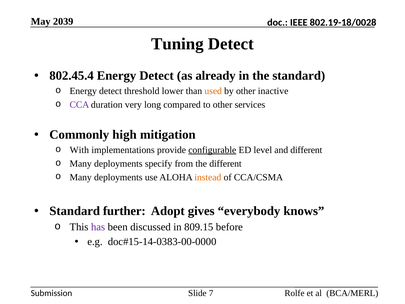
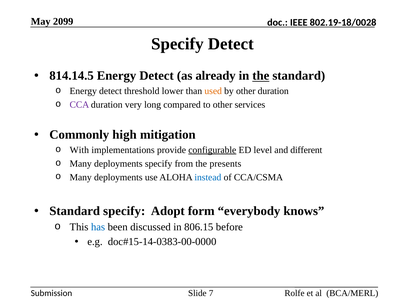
2039: 2039 -> 2099 (63, 21)
Tuning: Tuning -> Specify (177, 44)
802.45.4: 802.45.4 -> 814.14.5 (72, 76)
the underline: none -> present (261, 76)
other inactive: inactive -> duration (273, 91)
the different: different -> presents (225, 163)
instead colour: orange -> blue (208, 177)
Standard further: further -> specify (124, 211)
gives: gives -> form (201, 211)
has colour: purple -> blue (98, 227)
809.15: 809.15 -> 806.15 (199, 227)
